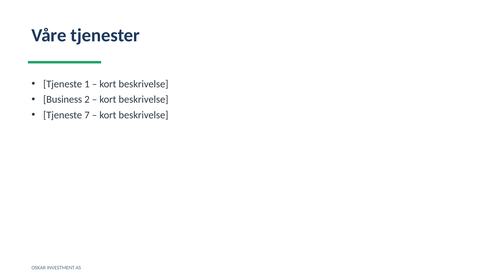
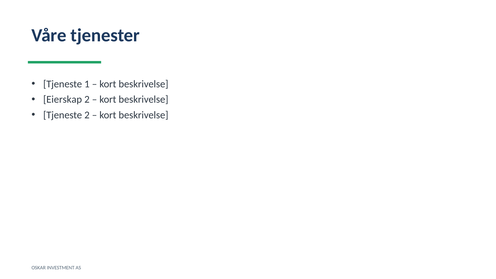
Business: Business -> Eierskap (63, 100)
Tjeneste 7: 7 -> 2 (87, 115)
